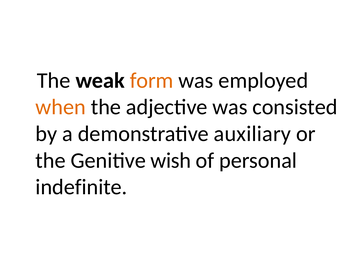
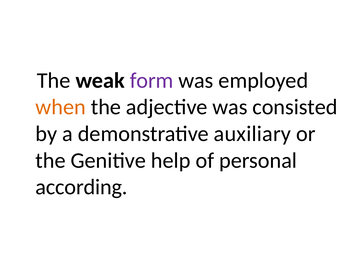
form colour: orange -> purple (152, 80)
wish: wish -> help (171, 160)
indefinite: indefinite -> according (81, 187)
